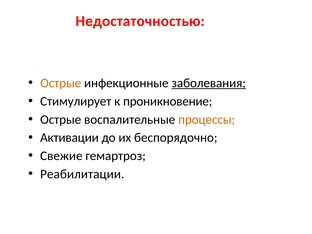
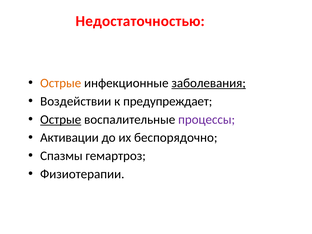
Стимулирует: Стимулирует -> Воздействии (76, 101)
проникновение: проникновение -> предупреждает (168, 101)
Острые underline: none -> present (61, 119)
процессы colour: orange -> purple (207, 119)
Свежие: Свежие -> Спазмы (61, 156)
Реабилитации: Реабилитации -> Физиотерапии (82, 174)
